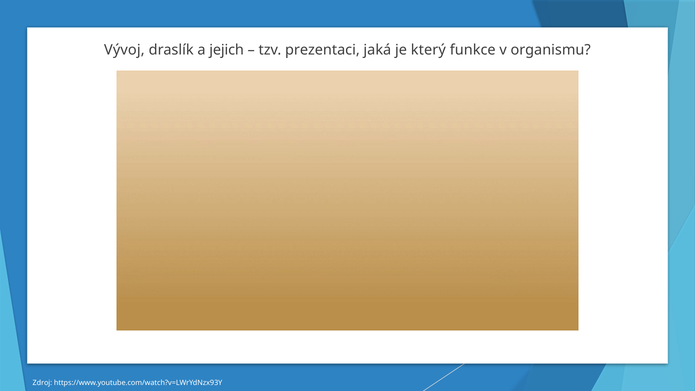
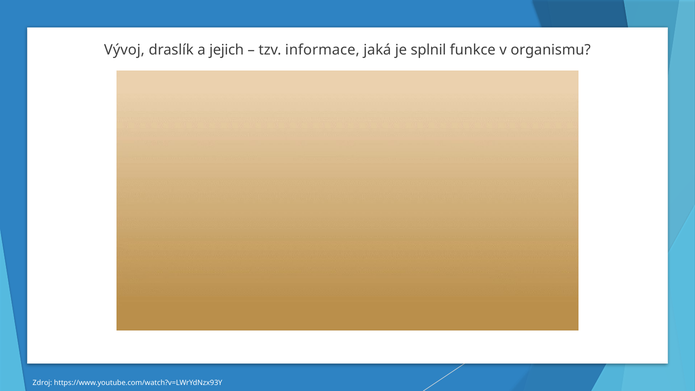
prezentaci: prezentaci -> informace (322, 50)
který: který -> splnil (428, 50)
